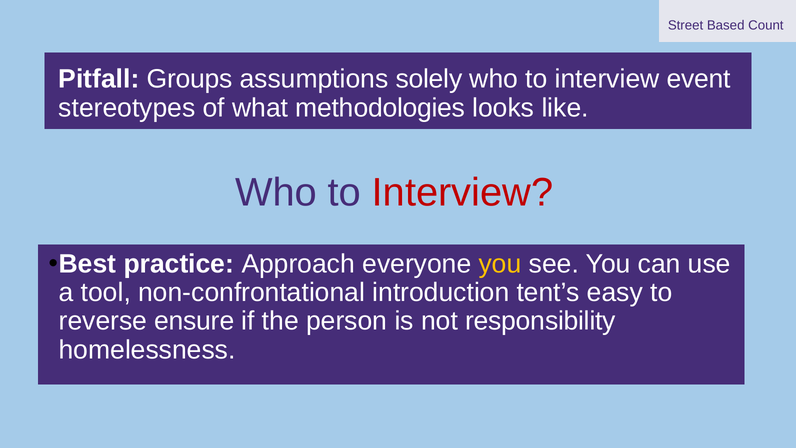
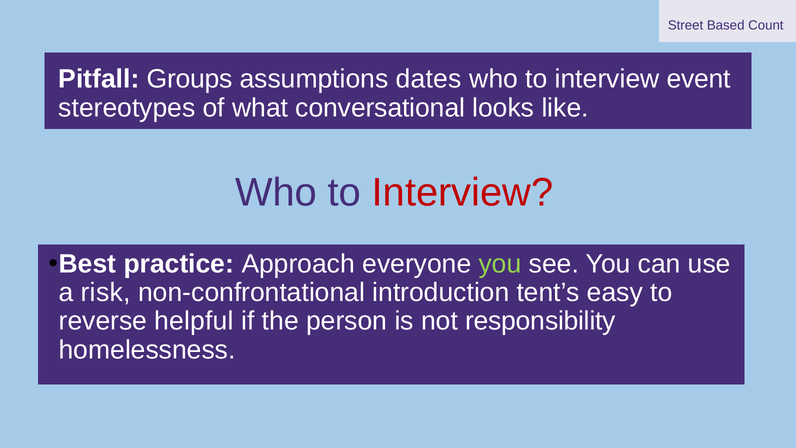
solely: solely -> dates (429, 79)
methodologies: methodologies -> conversational (380, 108)
you colour: yellow -> light green (500, 264)
tool: tool -> risk (106, 292)
ensure: ensure -> helpful (194, 321)
